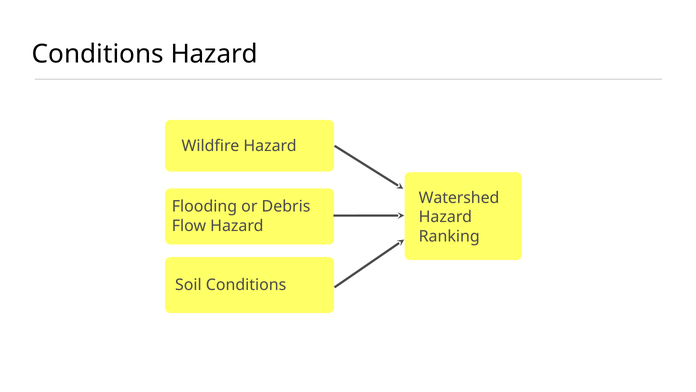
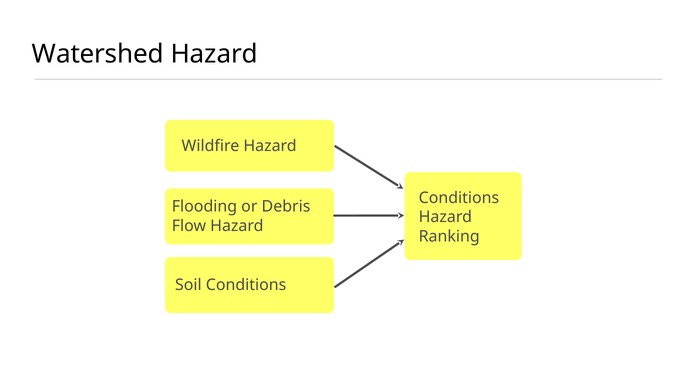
Conditions: Conditions -> Watershed (98, 54)
Watershed: Watershed -> Conditions (459, 198)
